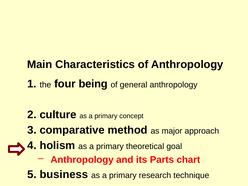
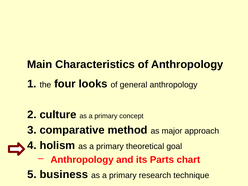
being: being -> looks (93, 84)
